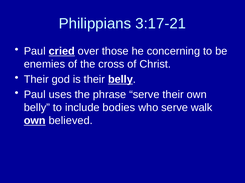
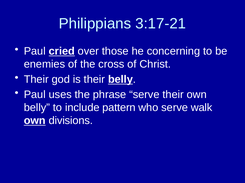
bodies: bodies -> pattern (119, 108)
believed: believed -> divisions (71, 121)
